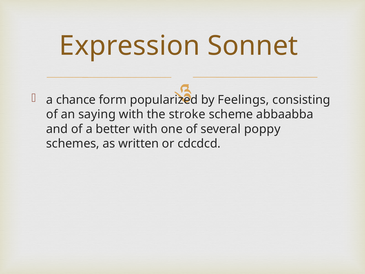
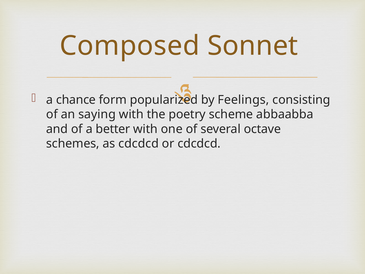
Expression: Expression -> Composed (130, 46)
stroke: stroke -> poetry (187, 114)
poppy: poppy -> octave (262, 129)
as written: written -> cdcdcd (139, 144)
